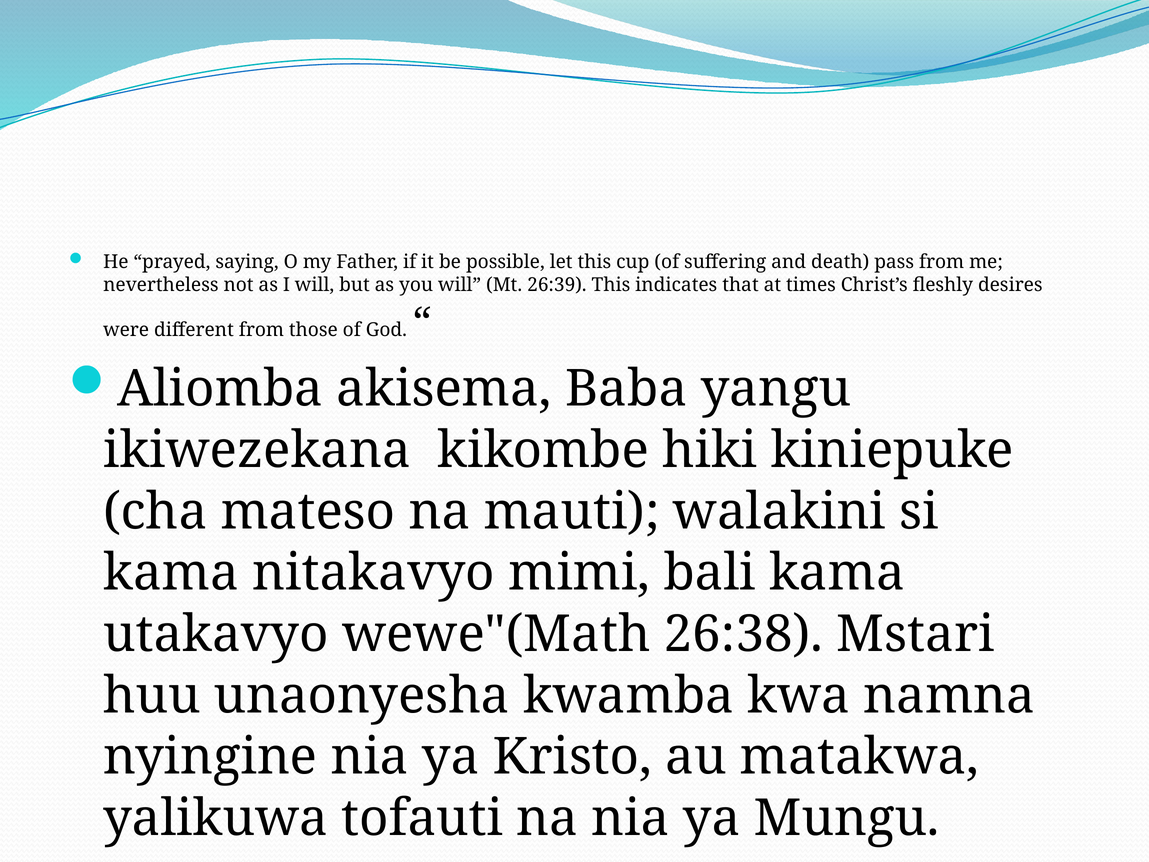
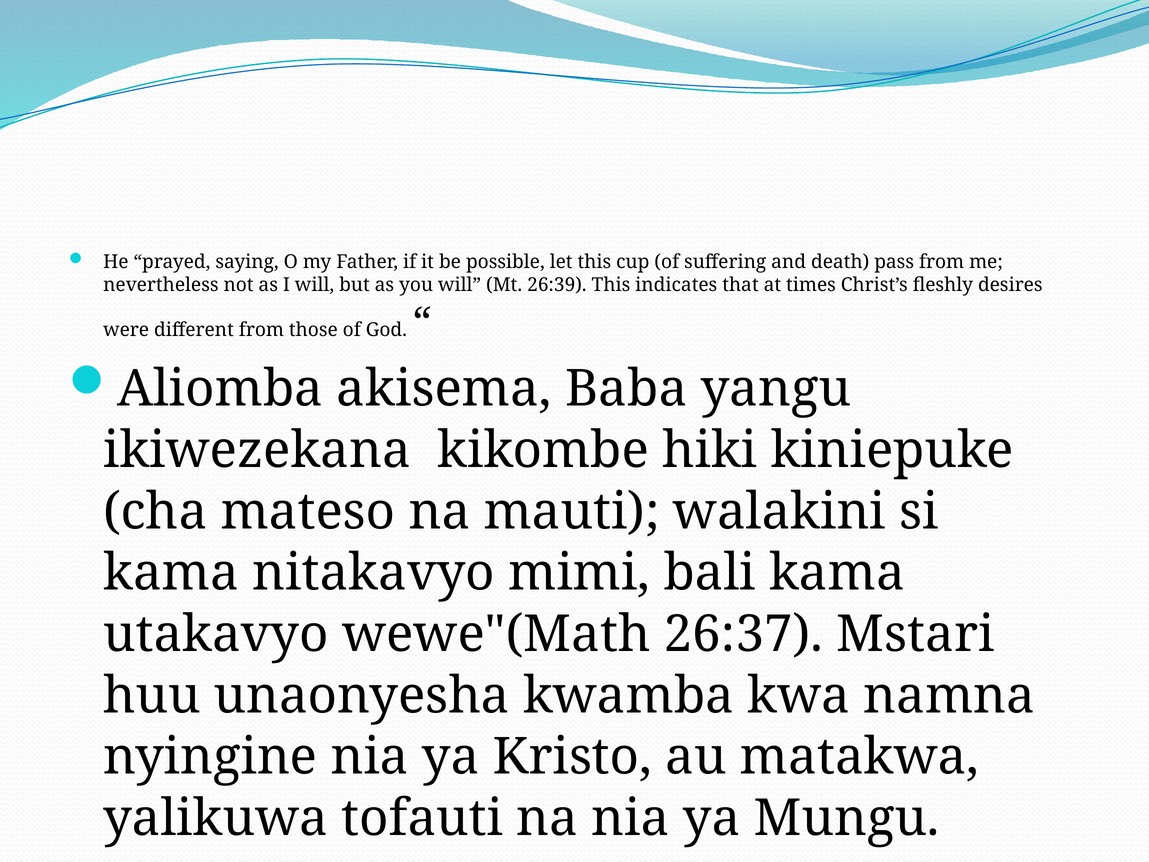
26:38: 26:38 -> 26:37 (743, 634)
